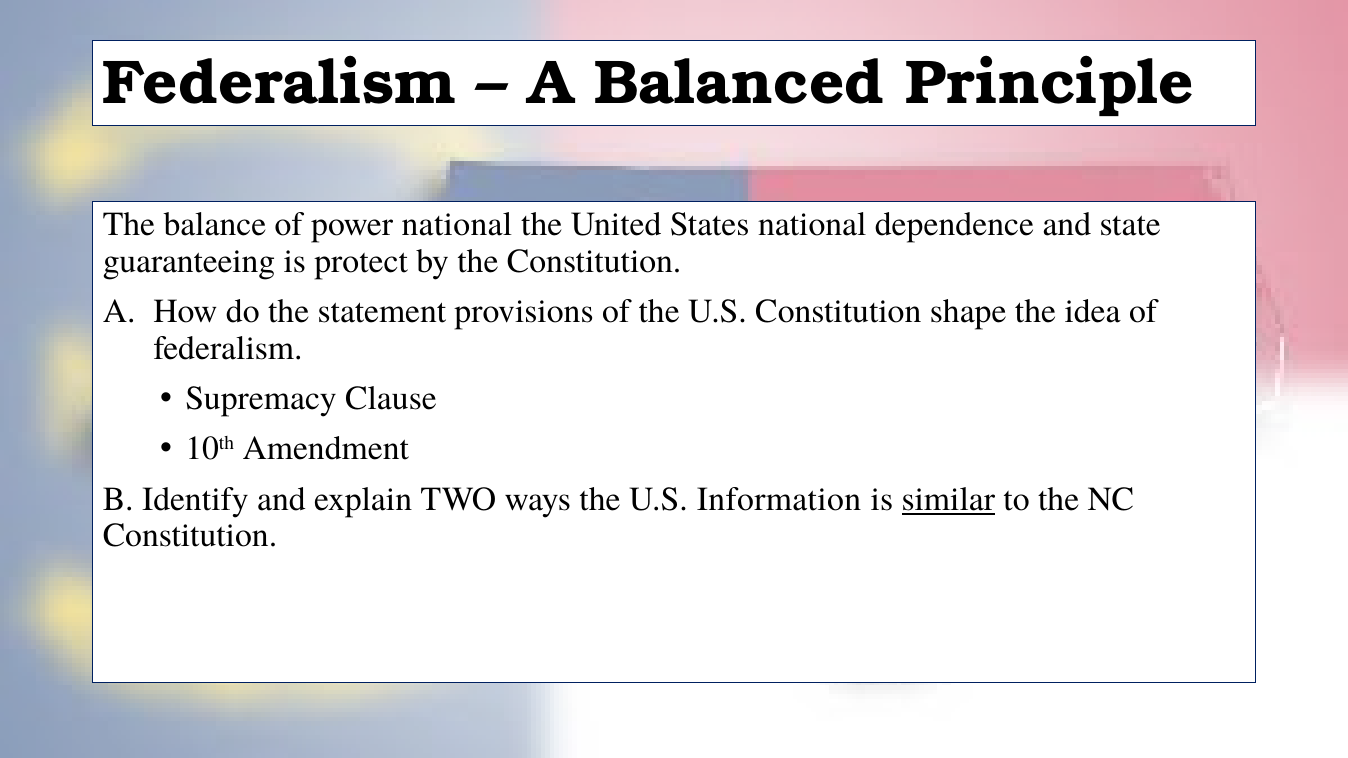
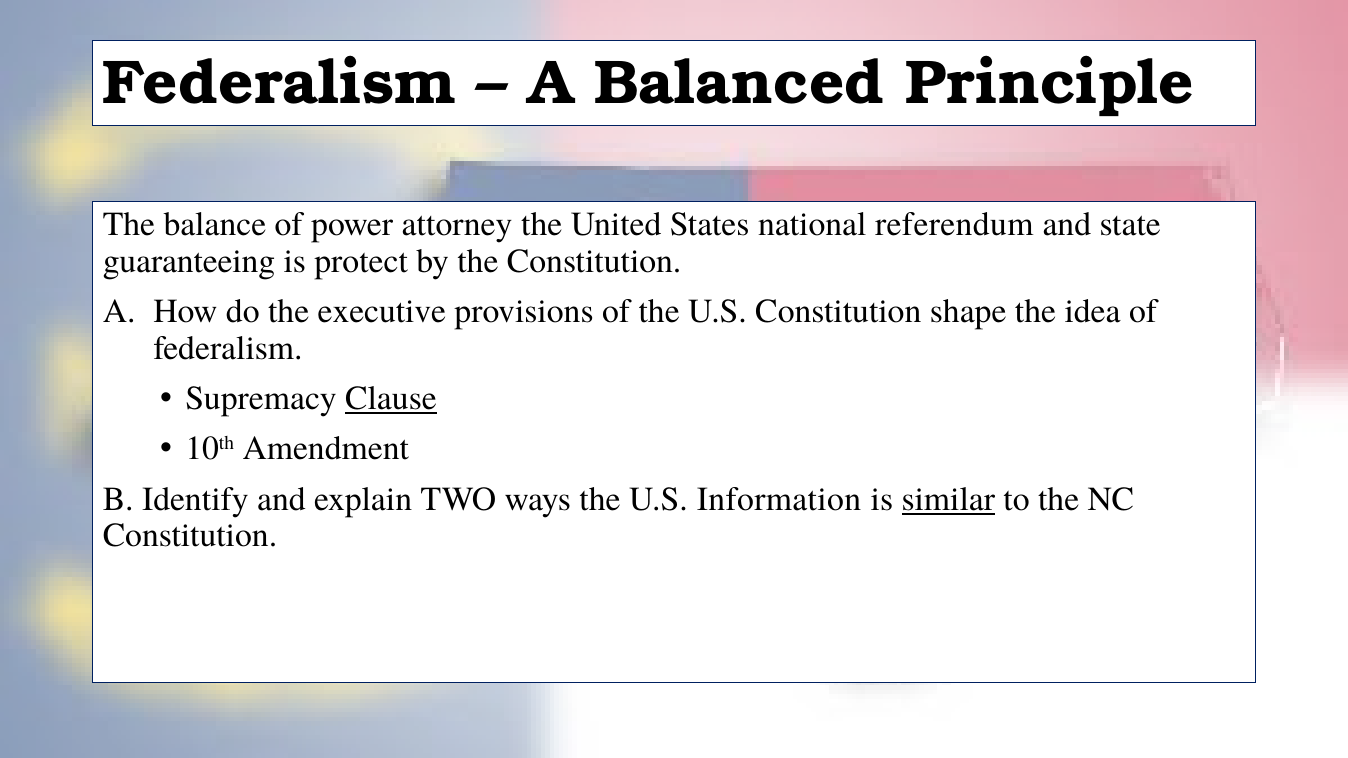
power national: national -> attorney (457, 225)
dependence: dependence -> referendum (954, 225)
statement: statement -> executive (382, 312)
Clause underline: none -> present (391, 399)
